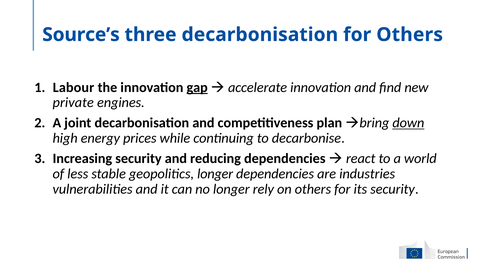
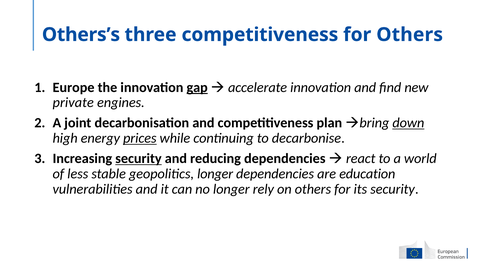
Source’s: Source’s -> Others’s (81, 35)
three decarbonisation: decarbonisation -> competitiveness (260, 35)
Labour: Labour -> Europe (74, 87)
prices underline: none -> present (140, 138)
security underline: none -> present (138, 158)
industries: industries -> education (367, 174)
